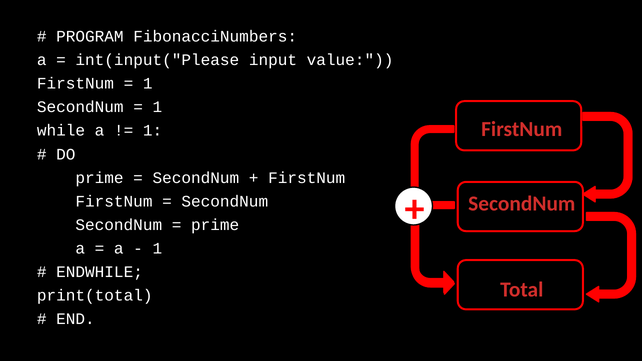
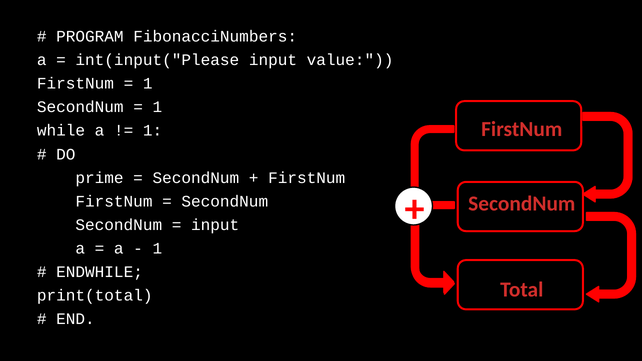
prime: prime -> input (215, 225)
